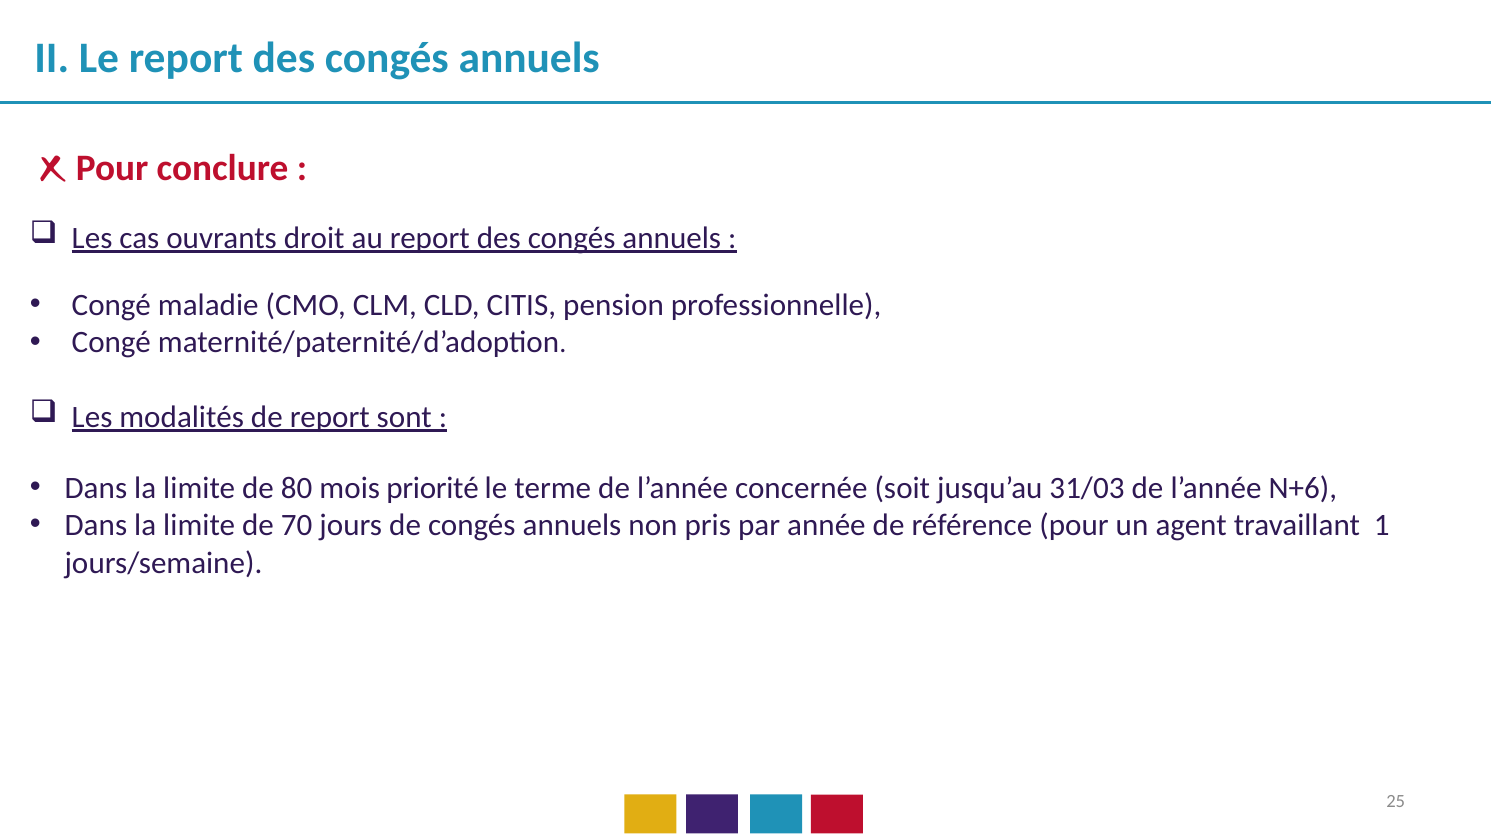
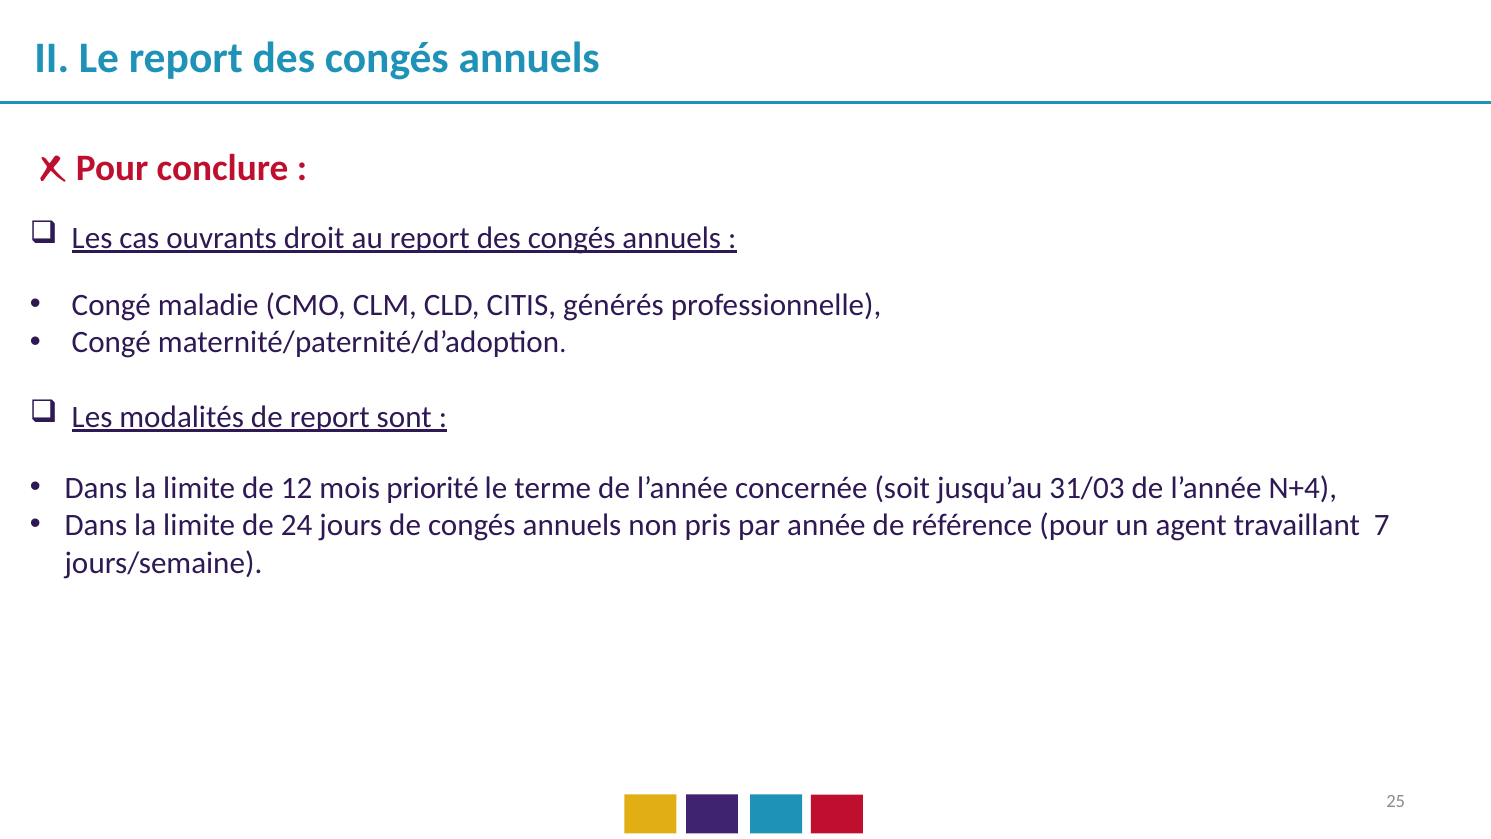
pension: pension -> générés (614, 305)
80: 80 -> 12 (297, 488)
N+6: N+6 -> N+4 (1303, 488)
70: 70 -> 24 (297, 525)
1: 1 -> 7 (1382, 525)
